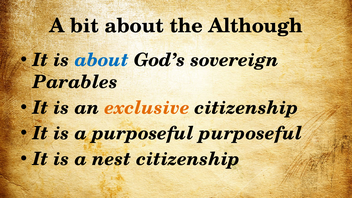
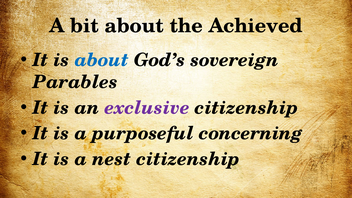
Although: Although -> Achieved (256, 26)
exclusive colour: orange -> purple (147, 108)
purposeful purposeful: purposeful -> concerning (251, 133)
